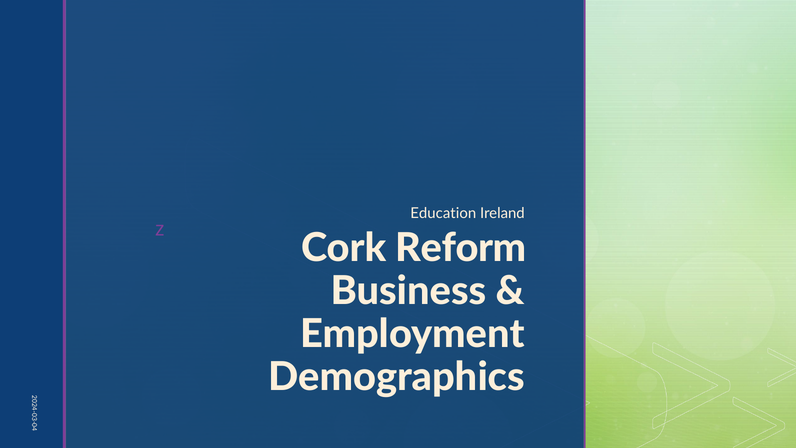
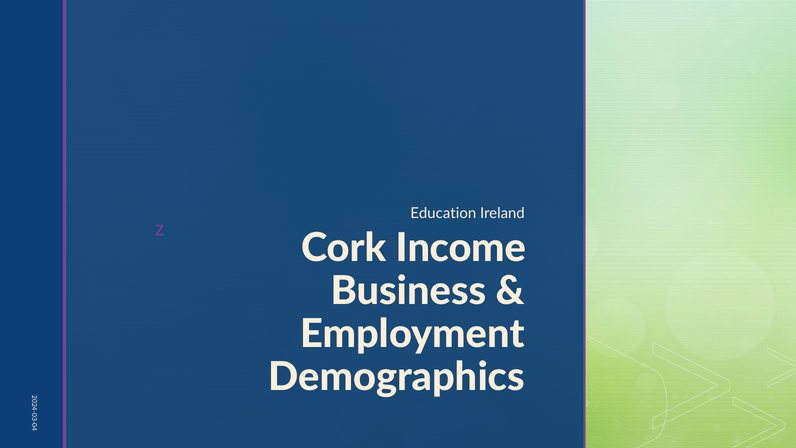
Reform: Reform -> Income (461, 248)
